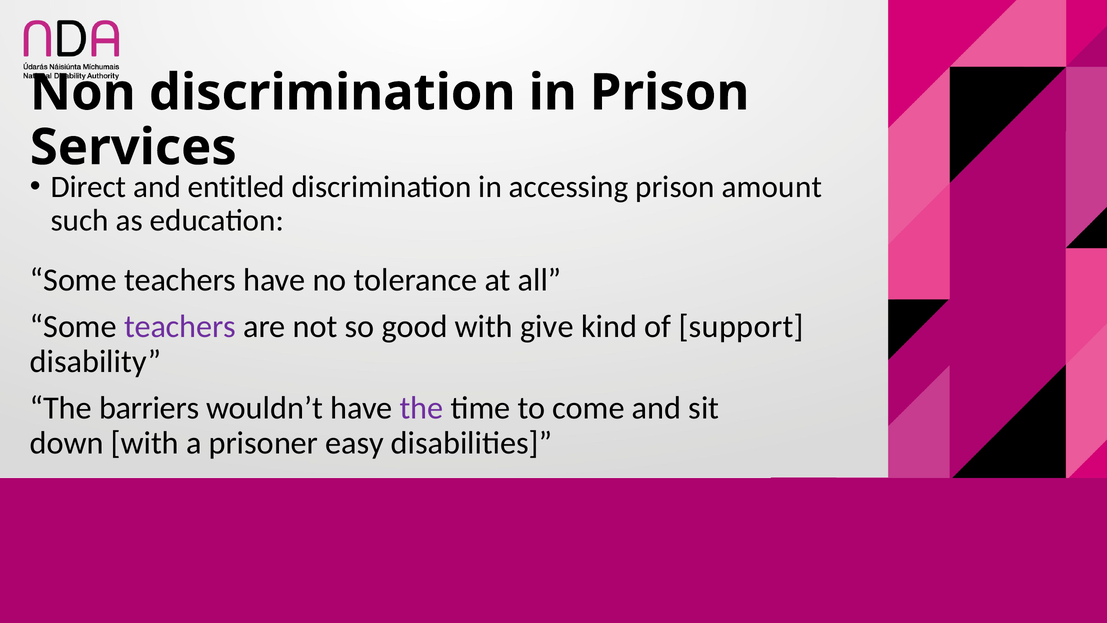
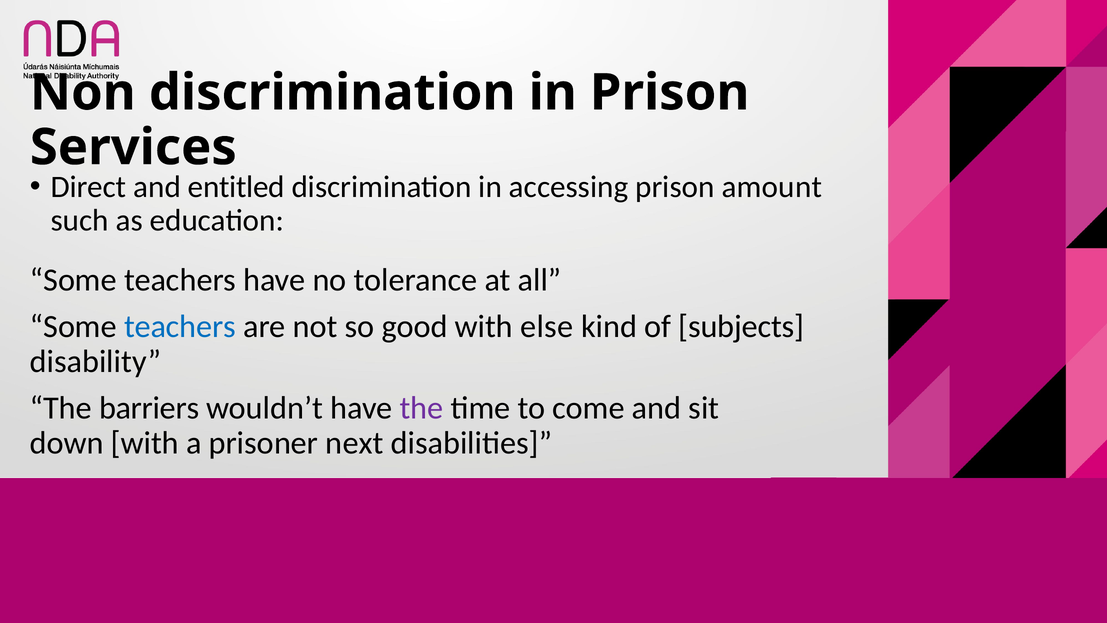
teachers colour: purple -> blue (180, 327)
give: give -> else (547, 327)
support: support -> subjects (741, 327)
easy: easy -> next (354, 443)
